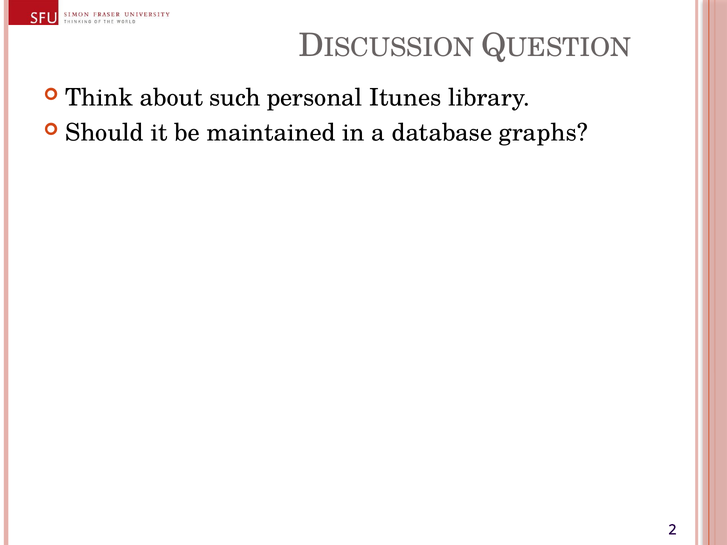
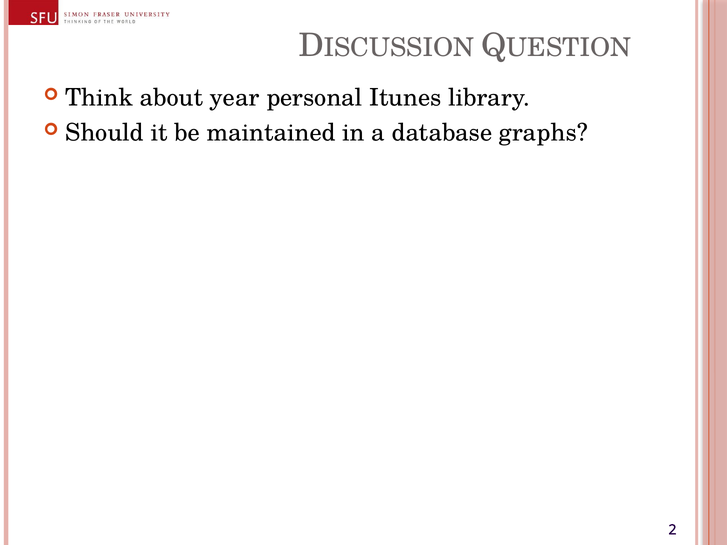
such: such -> year (235, 98)
